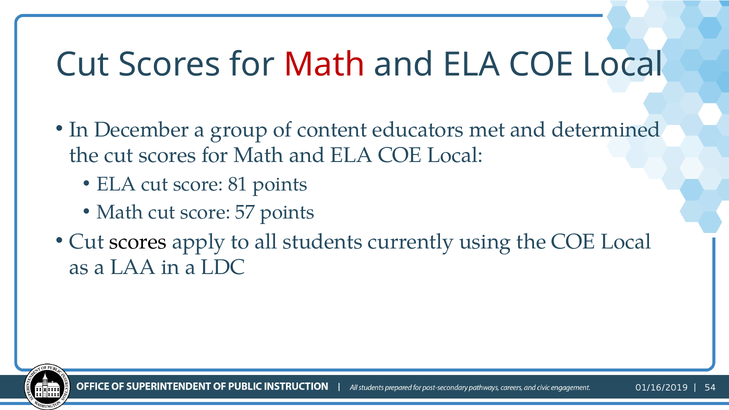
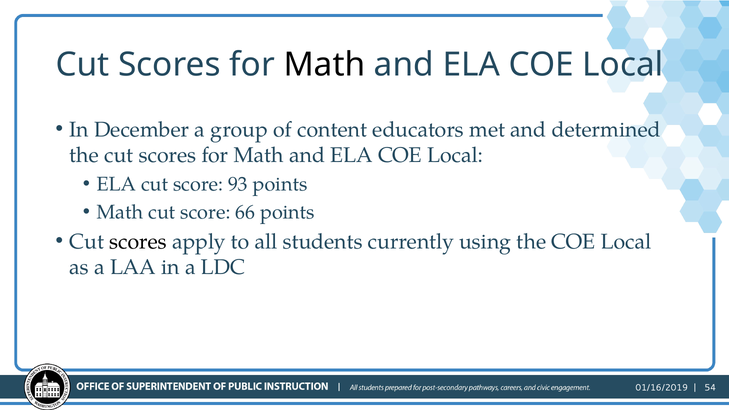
Math colour: red -> black (324, 65)
81: 81 -> 93 (238, 184)
57: 57 -> 66 (245, 212)
